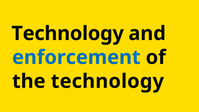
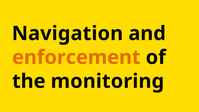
Technology: Technology -> Navigation (67, 33)
enforcement colour: blue -> orange (76, 57)
the technology: technology -> monitoring (107, 81)
